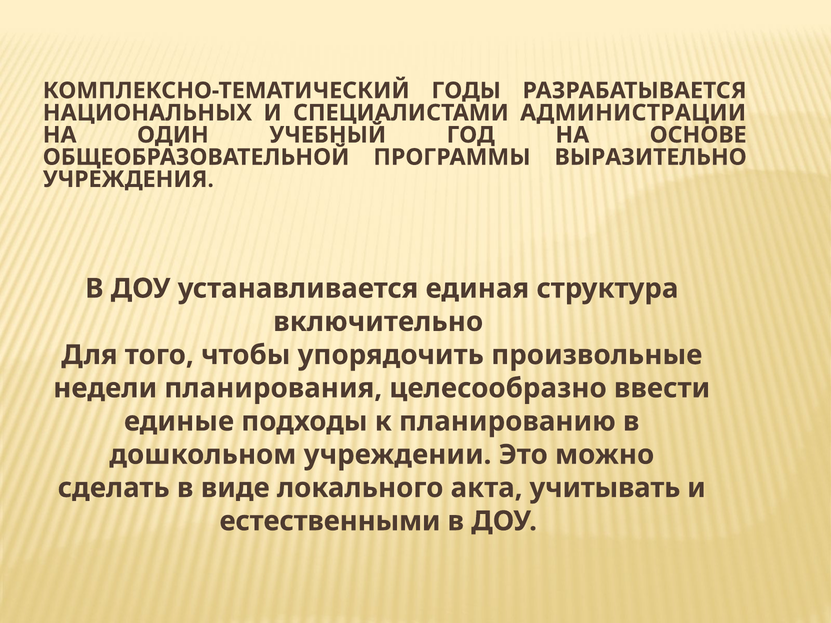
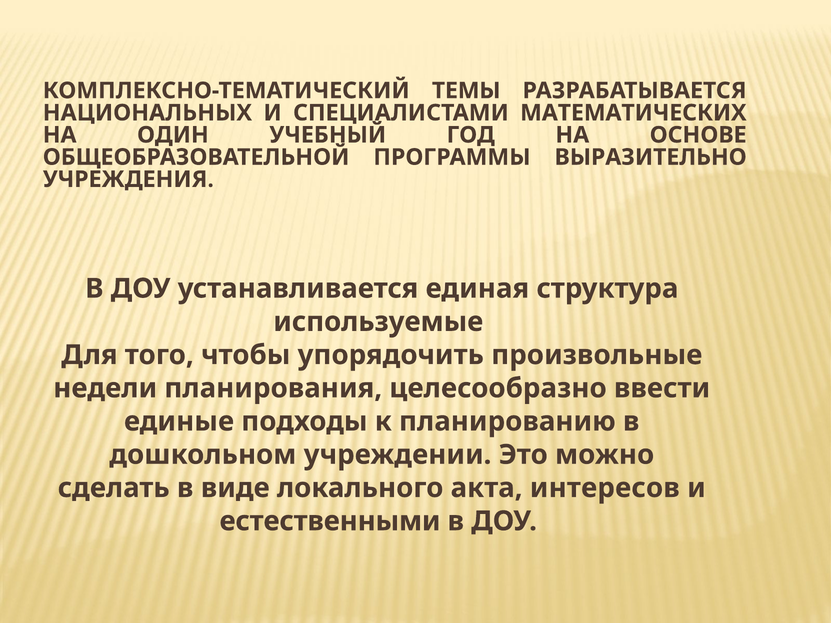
ГОДЫ: ГОДЫ -> ТЕМЫ (466, 91)
АДМИНИСТРАЦИИ: АДМИНИСТРАЦИИ -> МАТЕМАТИЧЕСКИХ (633, 113)
включительно: включительно -> используемые (378, 322)
учитывать: учитывать -> интересов (605, 488)
